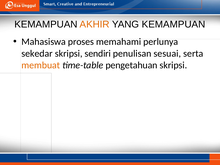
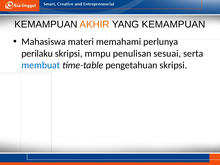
proses: proses -> materi (81, 42)
sekedar: sekedar -> perilaku (37, 53)
sendiri: sendiri -> mmpu (98, 53)
membuat colour: orange -> blue (41, 65)
